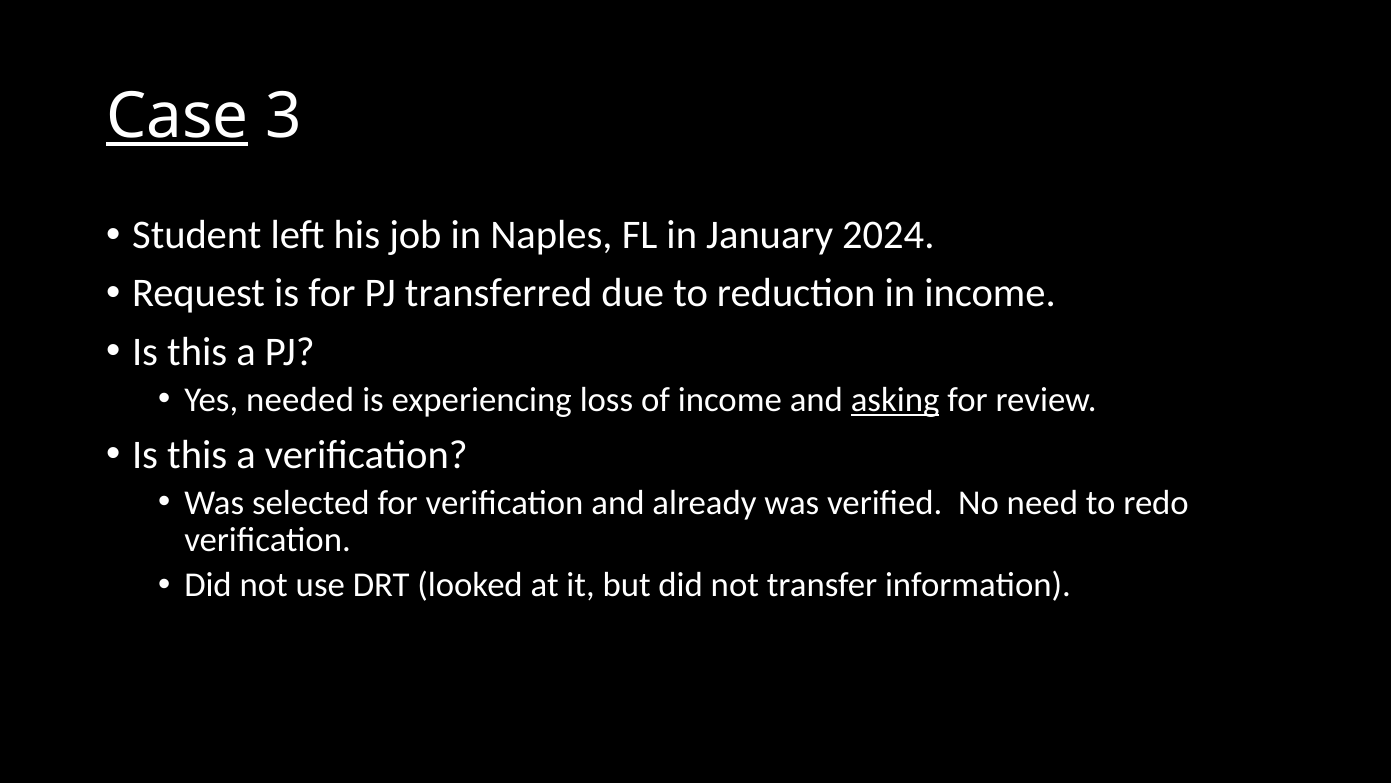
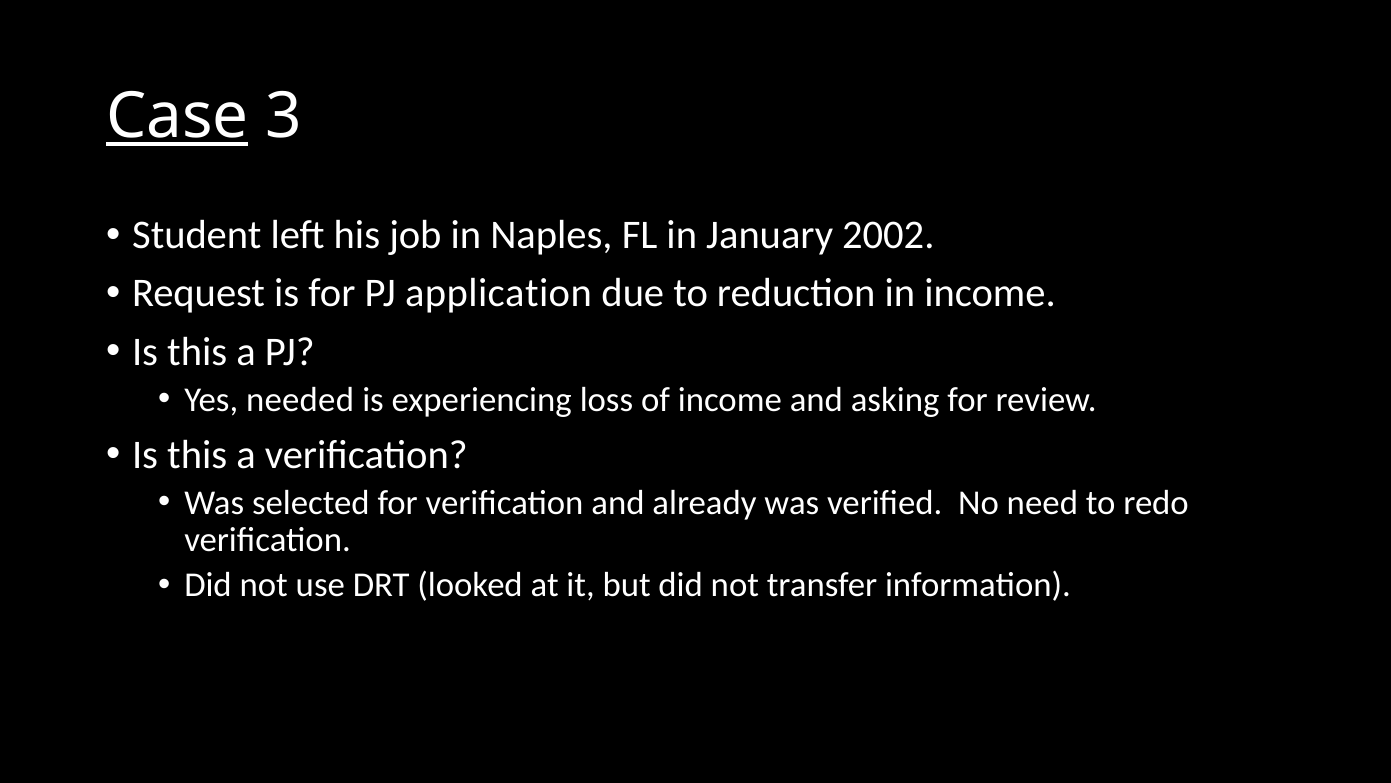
2024: 2024 -> 2002 (888, 235)
transferred: transferred -> application (498, 293)
asking underline: present -> none (895, 400)
